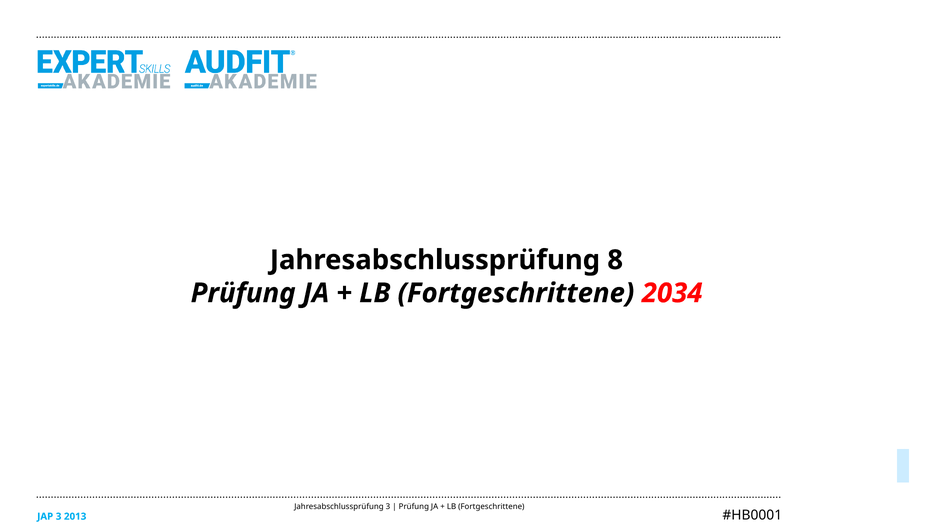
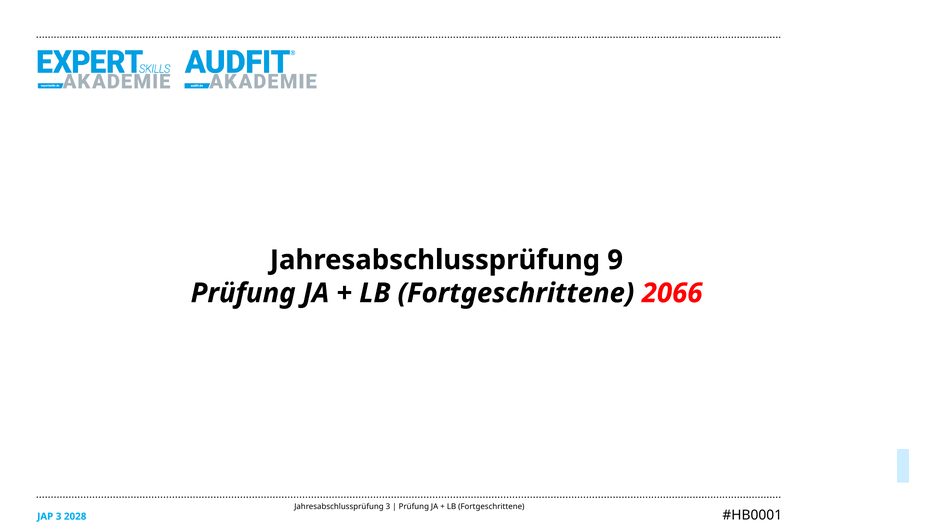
8: 8 -> 9 (615, 260)
2034: 2034 -> 2066 (672, 293)
2013: 2013 -> 2028 (75, 516)
